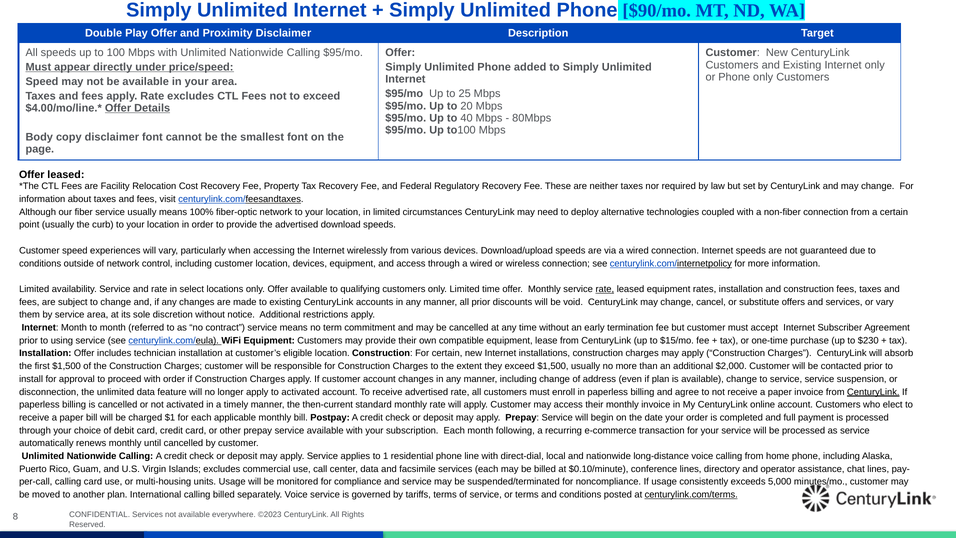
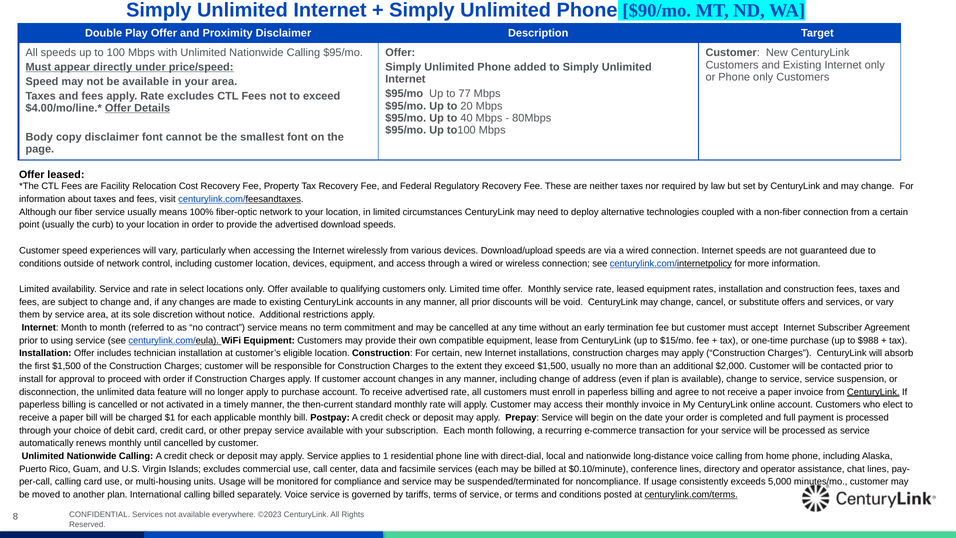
25: 25 -> 77 (465, 94)
rate underline: present -> none (605, 289)
$230: $230 -> $988 (868, 340)
to activated: activated -> purchase (301, 392)
